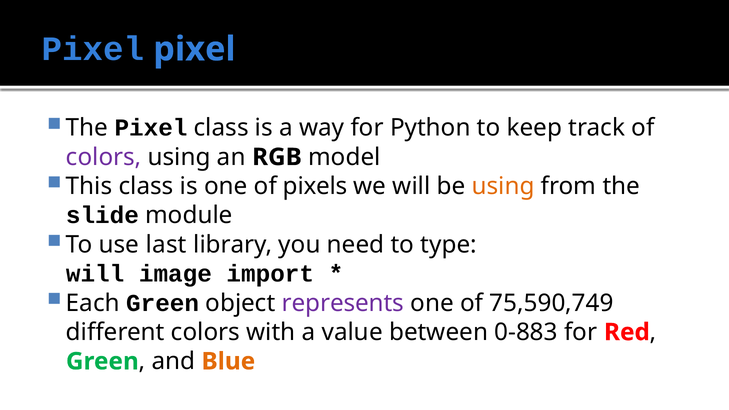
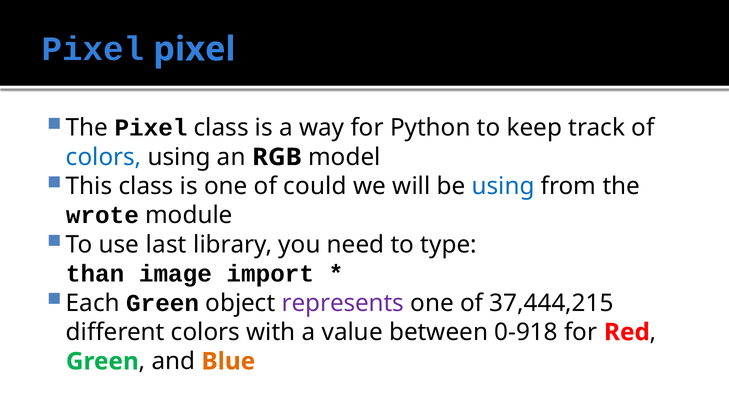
colors colour: purple -> blue (104, 157)
pixels: pixels -> could (315, 186)
using colour: orange -> blue (503, 186)
slide: slide -> wrote (102, 215)
will: will -> than (95, 274)
75,590,749: 75,590,749 -> 37,444,215 (552, 303)
0-883: 0-883 -> 0-918 (526, 332)
